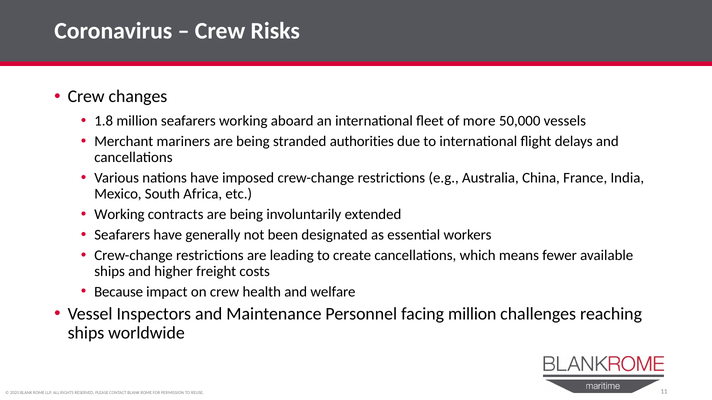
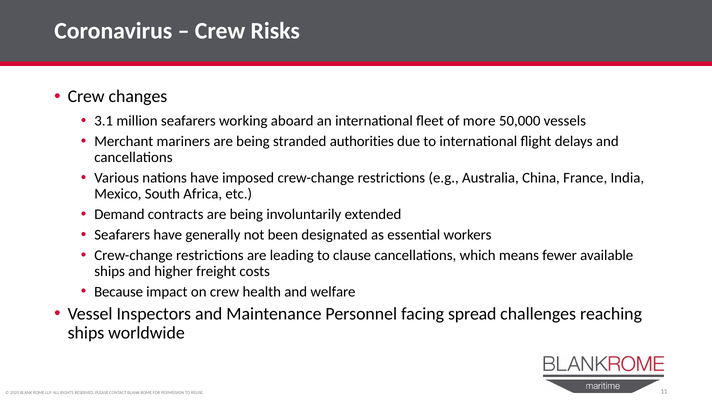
1.8: 1.8 -> 3.1 (104, 121)
Working: Working -> Demand (119, 215)
create: create -> clause (352, 255)
facing million: million -> spread (472, 314)
